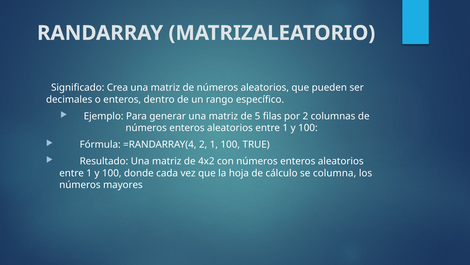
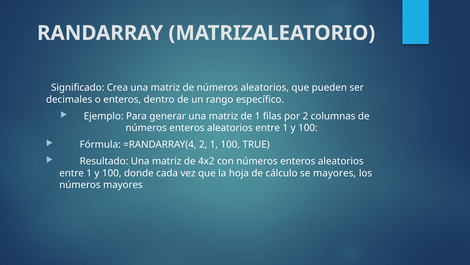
de 5: 5 -> 1 (258, 116)
se columna: columna -> mayores (335, 173)
